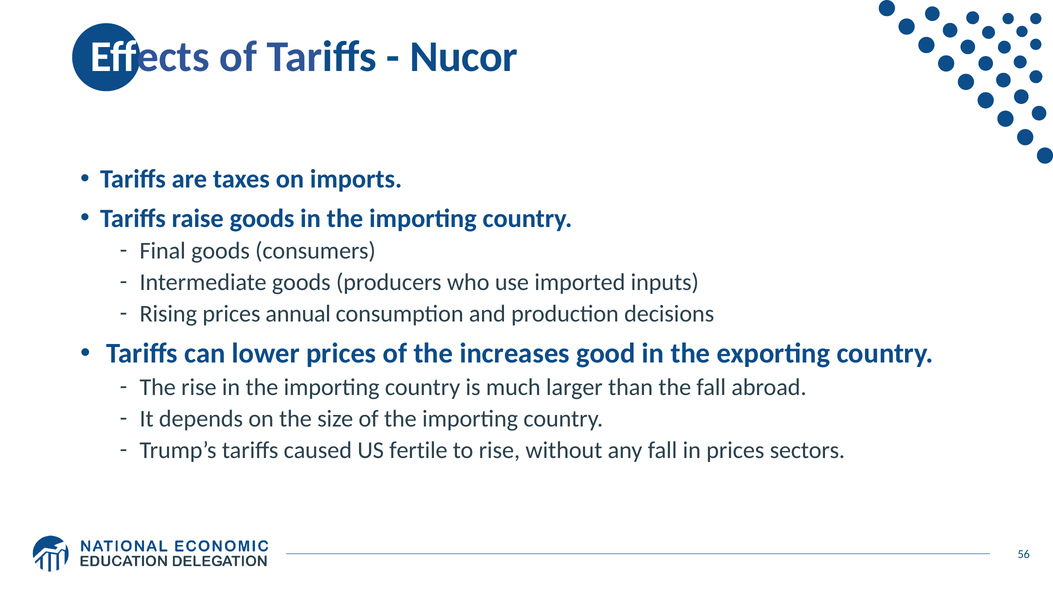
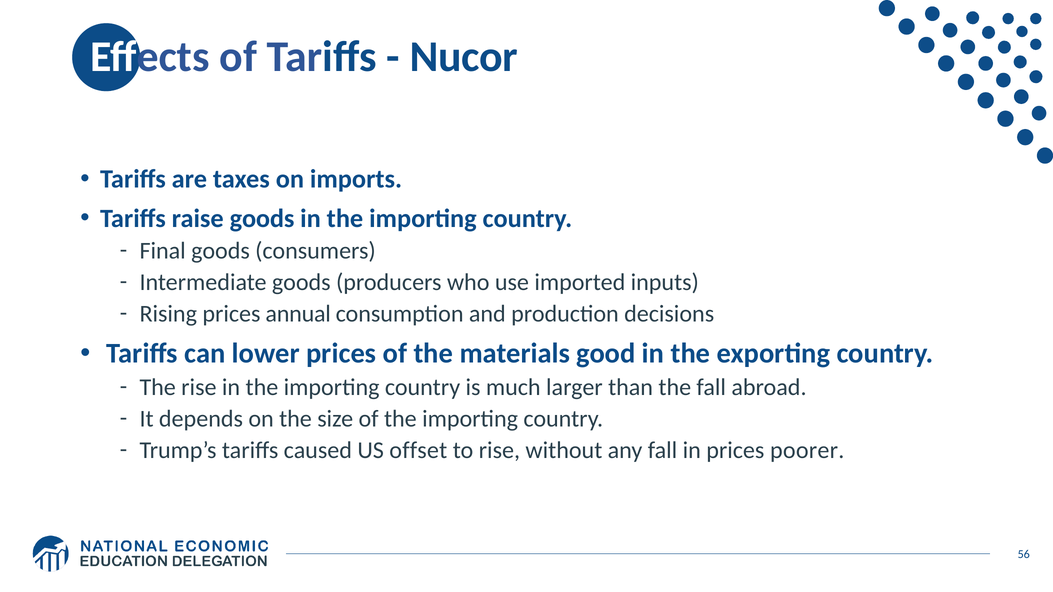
increases: increases -> materials (515, 354)
fertile: fertile -> offset (418, 451)
sectors: sectors -> poorer (807, 451)
